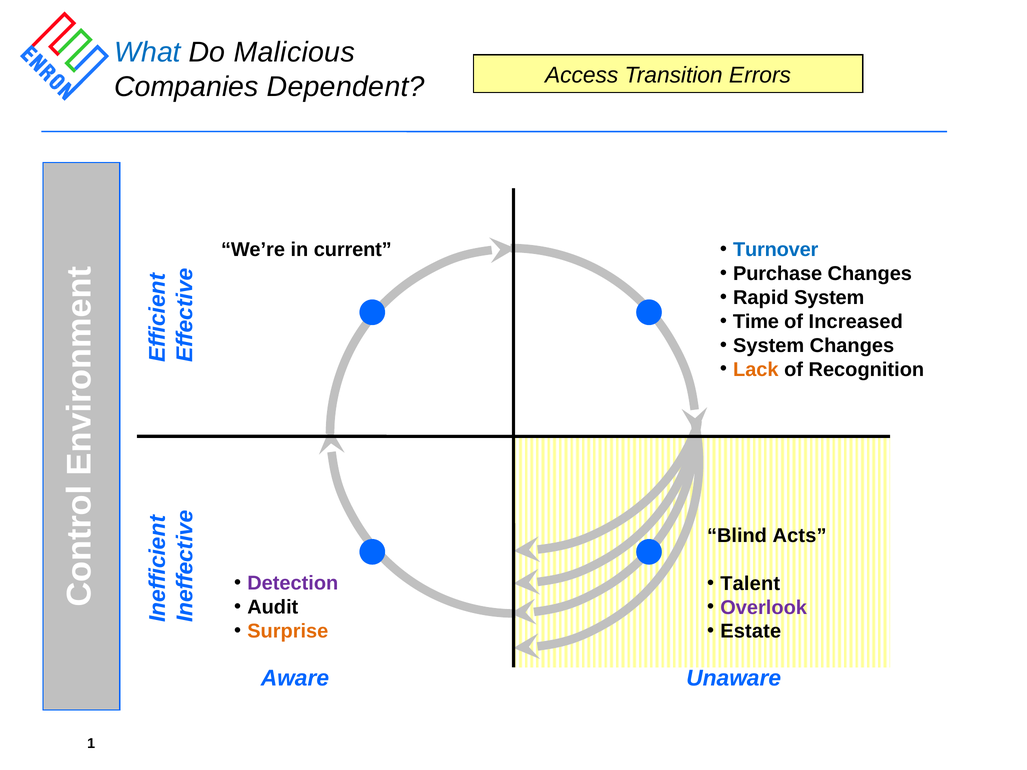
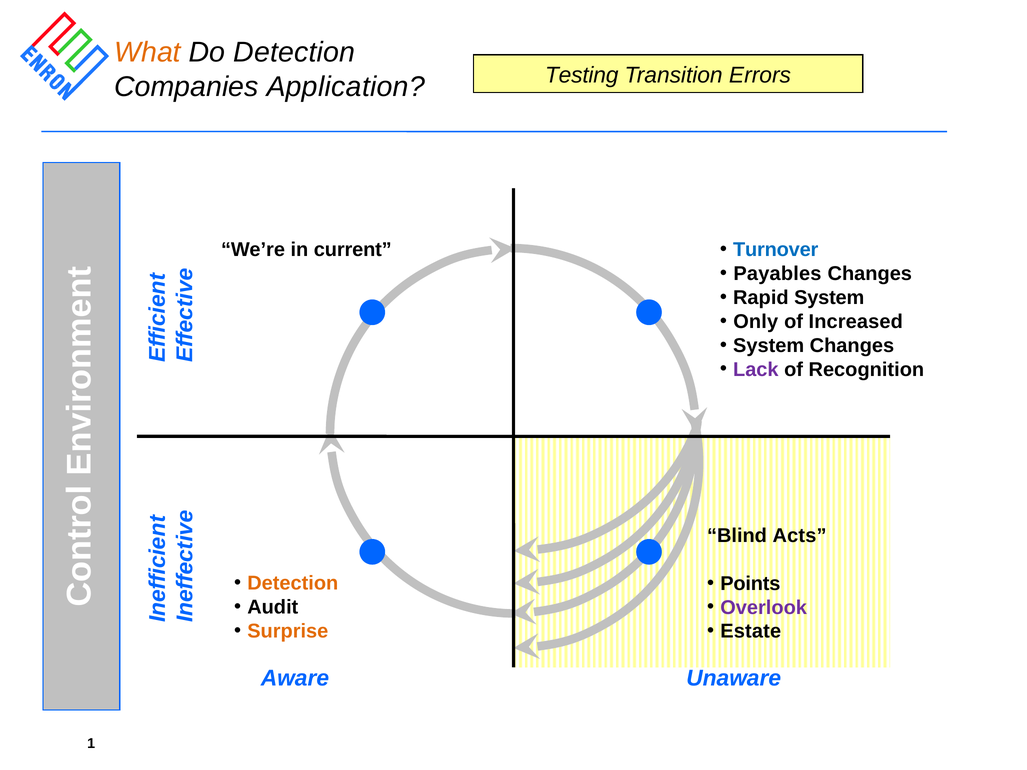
What colour: blue -> orange (148, 52)
Do Malicious: Malicious -> Detection (294, 52)
Access: Access -> Testing (582, 75)
Dependent: Dependent -> Application (346, 87)
Purchase: Purchase -> Payables (777, 274)
Time: Time -> Only (756, 322)
Lack colour: orange -> purple (756, 370)
Detection colour: purple -> orange (293, 583)
Talent: Talent -> Points (750, 584)
